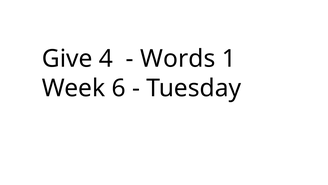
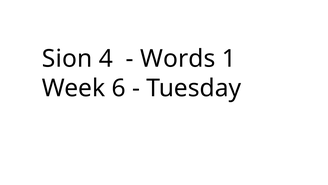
Give: Give -> Sion (67, 59)
